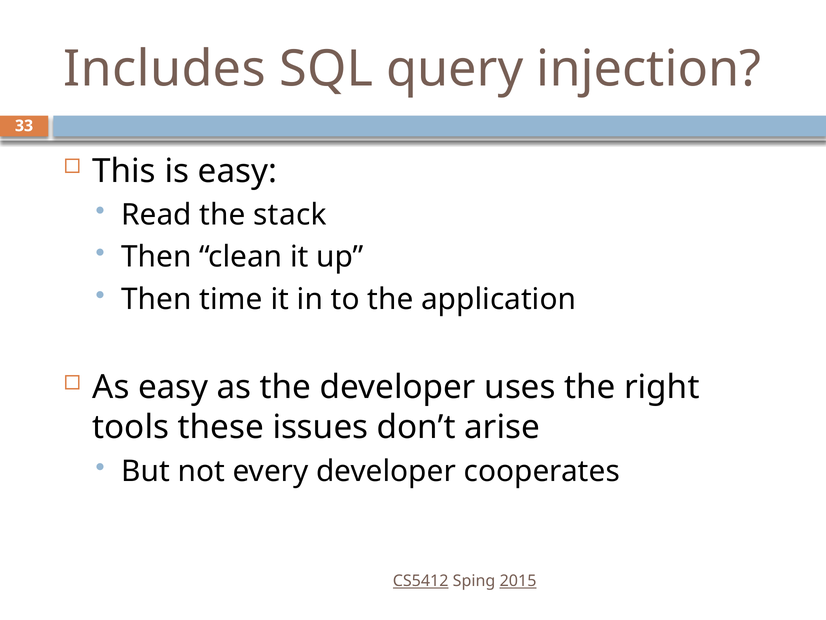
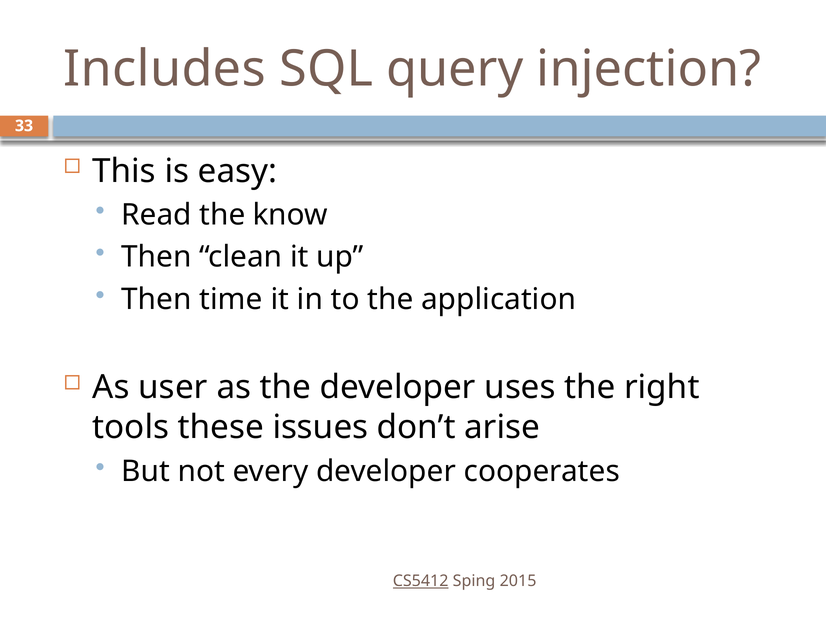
stack: stack -> know (290, 215)
As easy: easy -> user (173, 387)
2015 underline: present -> none (518, 581)
